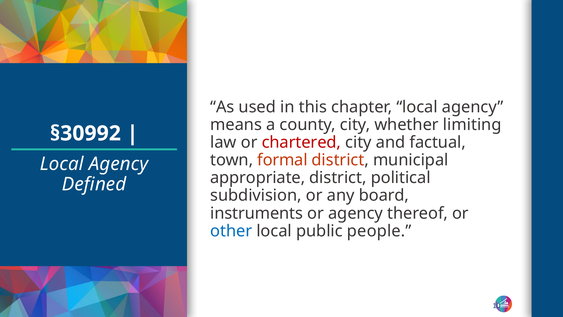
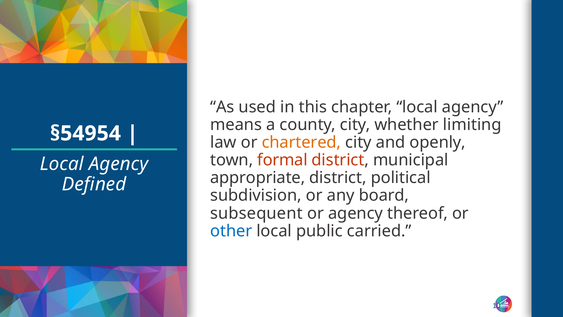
§30992: §30992 -> §54954 (85, 133)
chartered colour: red -> orange (301, 142)
factual: factual -> openly (438, 142)
instruments: instruments -> subsequent (256, 213)
people: people -> carried (379, 231)
